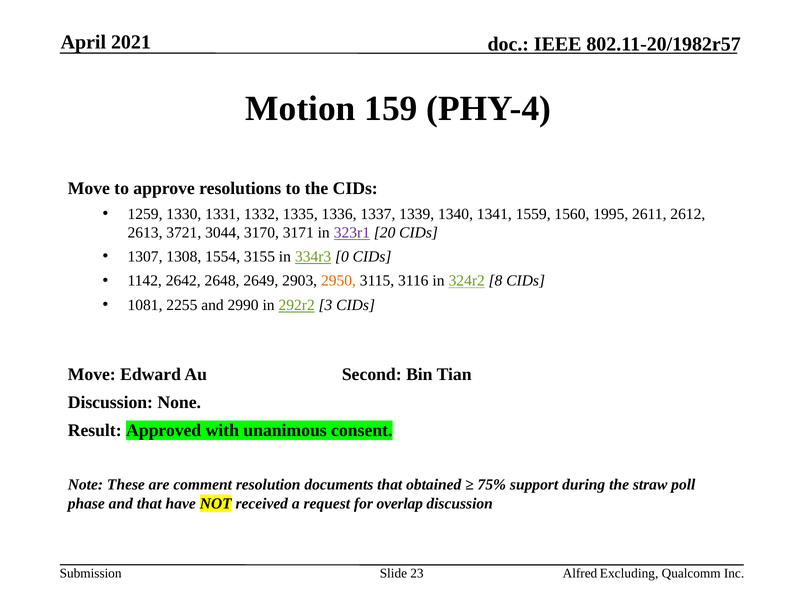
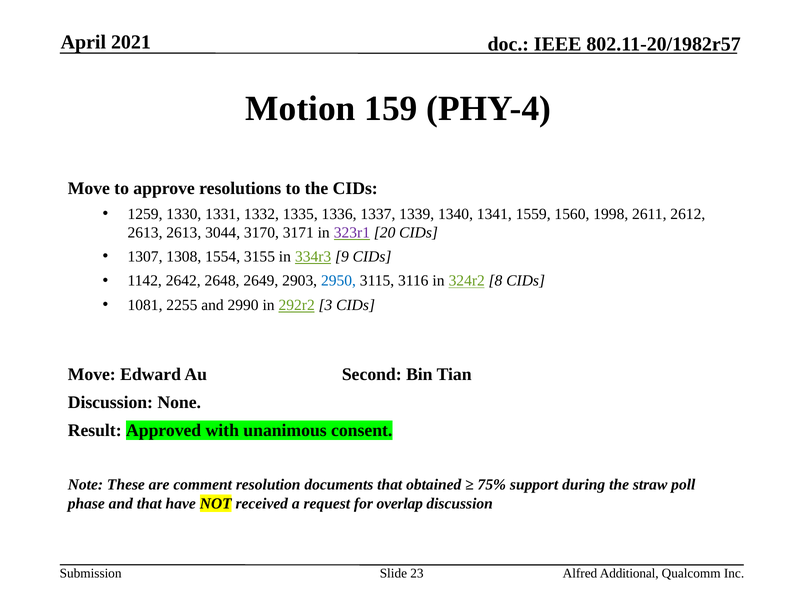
1995: 1995 -> 1998 (611, 214)
2613 3721: 3721 -> 2613 (184, 232)
0: 0 -> 9 (342, 257)
2950 colour: orange -> blue (339, 281)
Excluding: Excluding -> Additional (629, 573)
